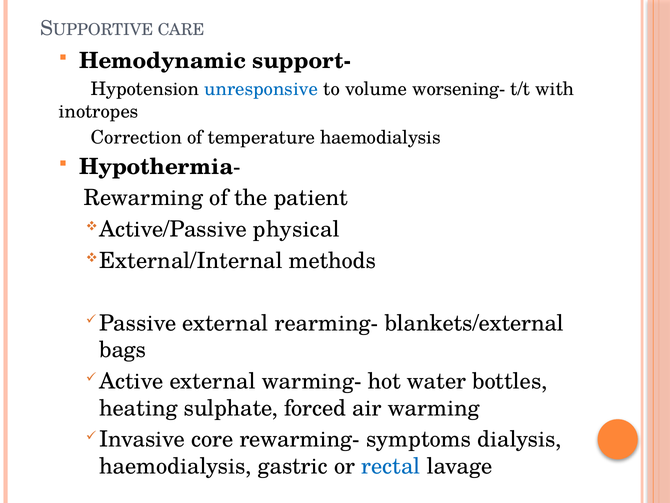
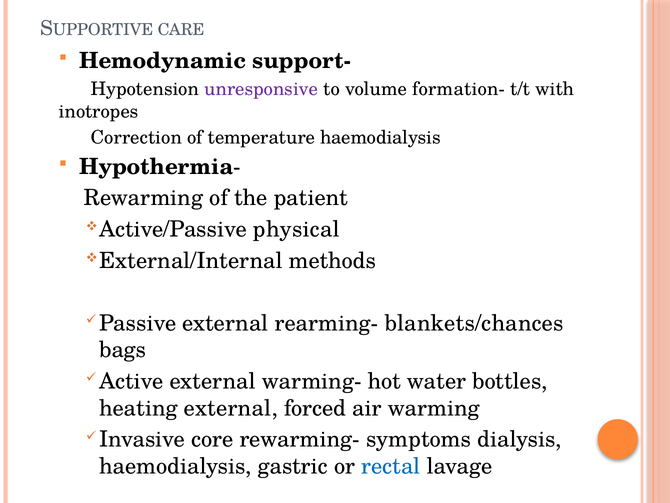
unresponsive colour: blue -> purple (261, 89)
worsening-: worsening- -> formation- (459, 89)
blankets/external: blankets/external -> blankets/chances (474, 323)
heating sulphate: sulphate -> external (231, 408)
